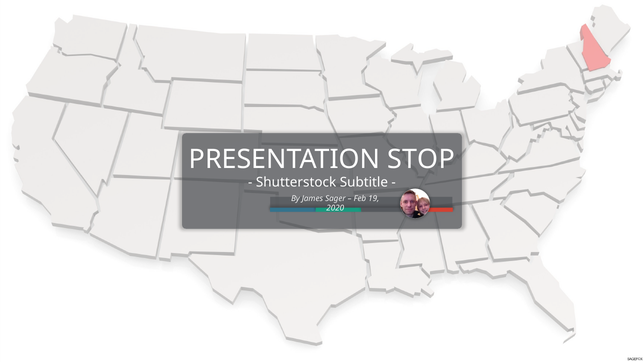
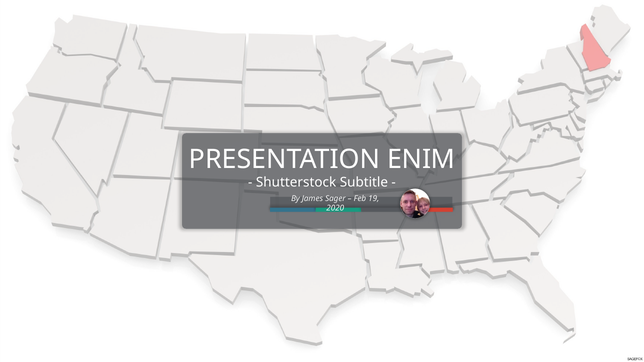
STOP: STOP -> ENIM (421, 159)
